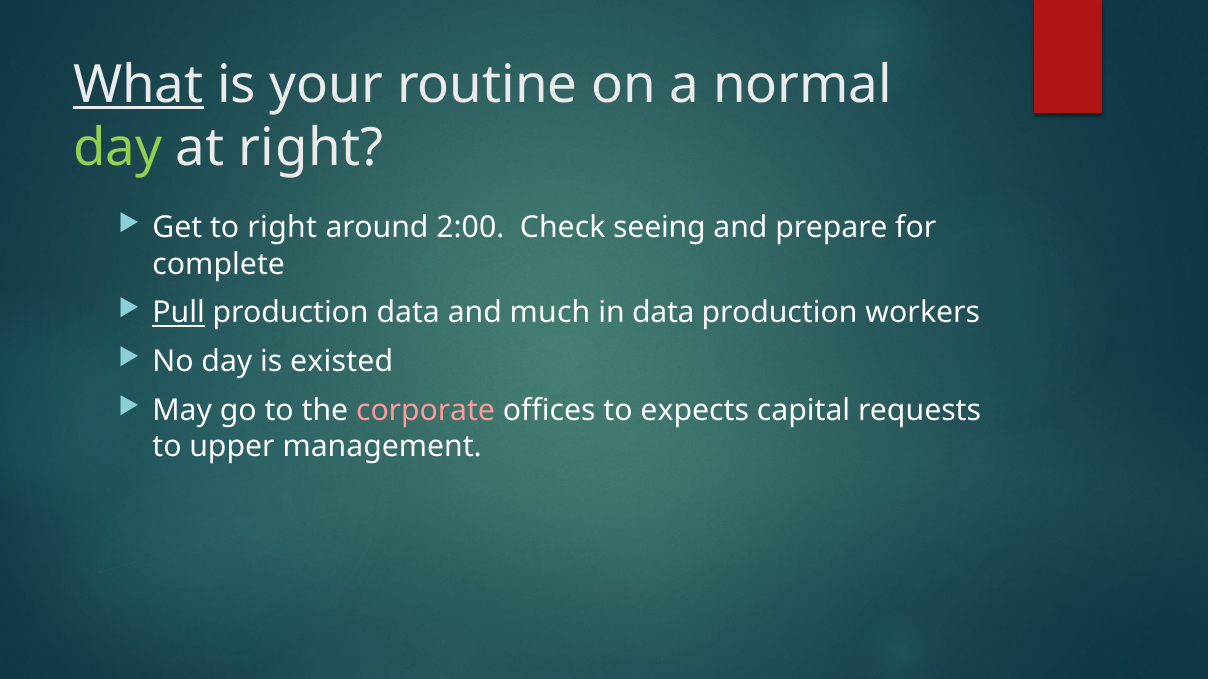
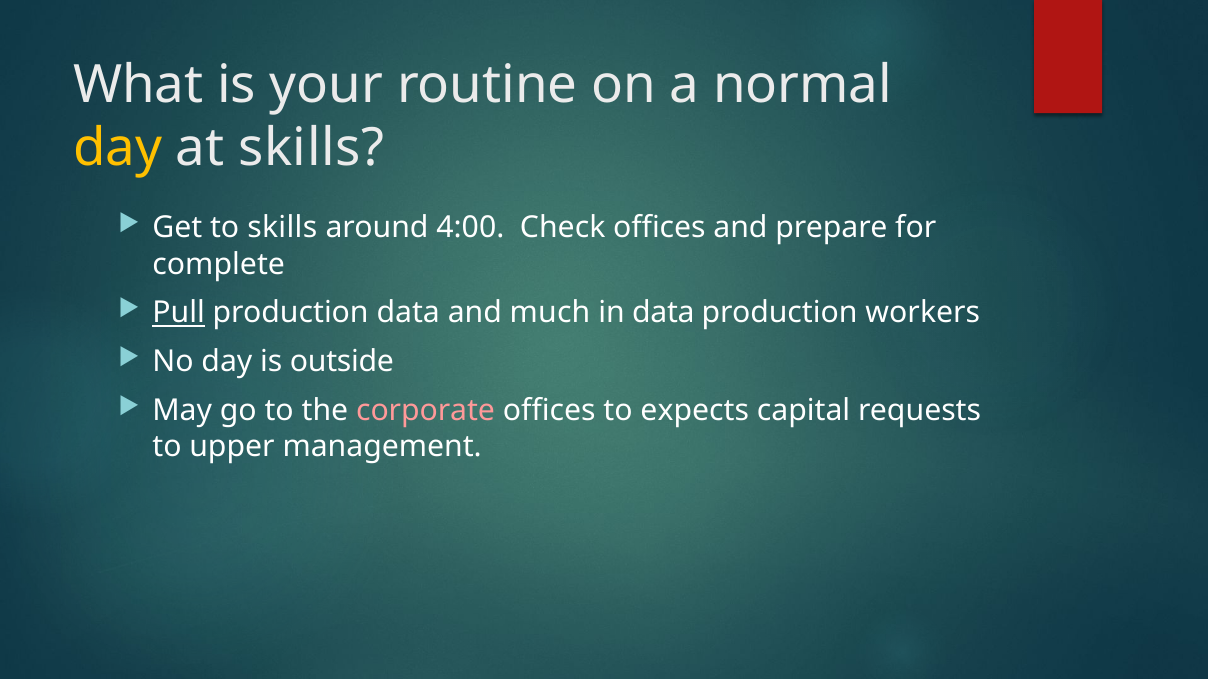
What underline: present -> none (138, 85)
day colour: light green -> yellow (118, 148)
at right: right -> skills (311, 148)
to right: right -> skills (282, 228)
2:00: 2:00 -> 4:00 (470, 228)
Check seeing: seeing -> offices (659, 228)
existed: existed -> outside (342, 362)
